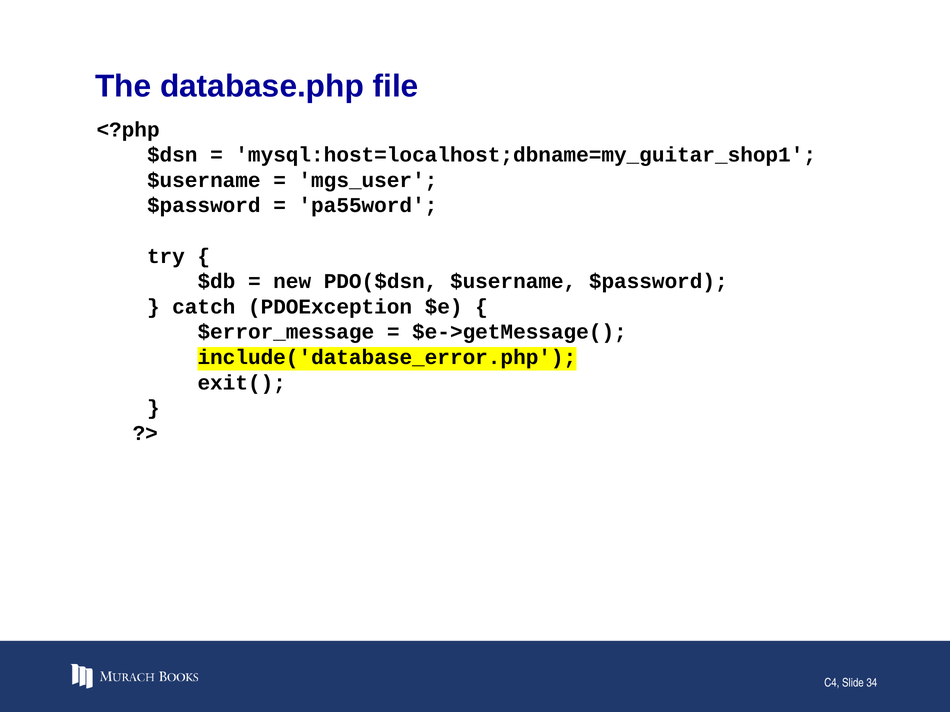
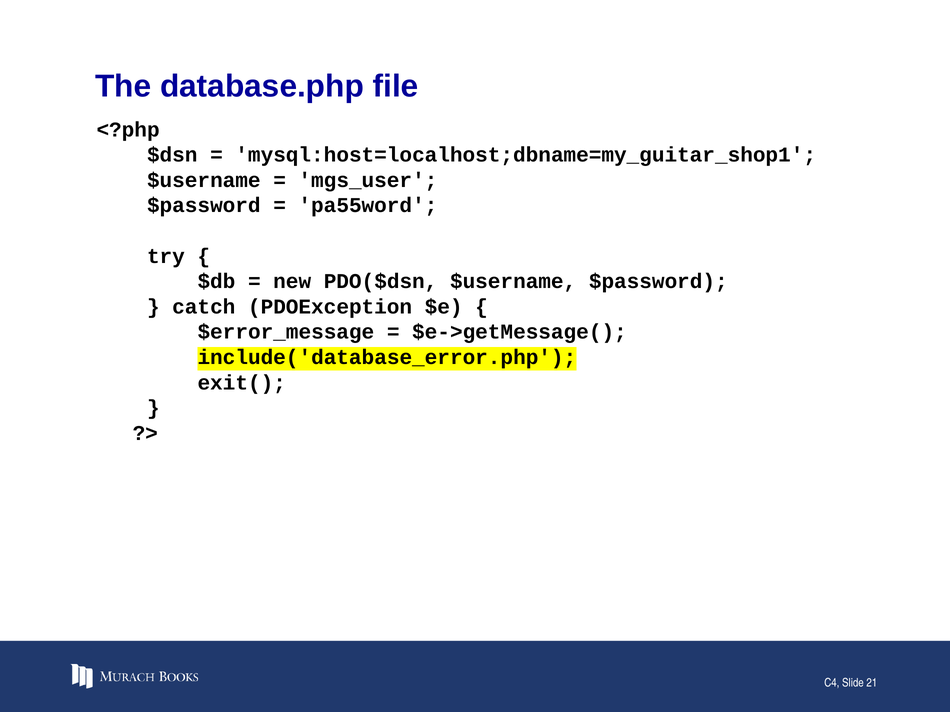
34: 34 -> 21 (872, 684)
